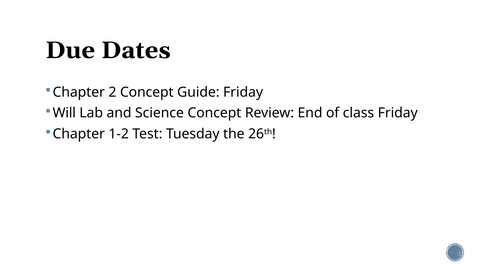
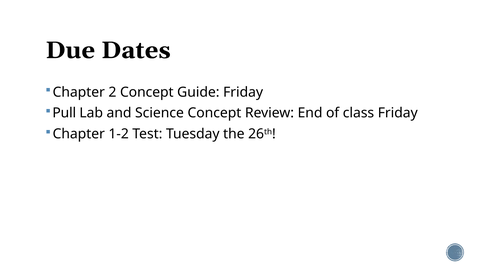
Will: Will -> Pull (64, 113)
